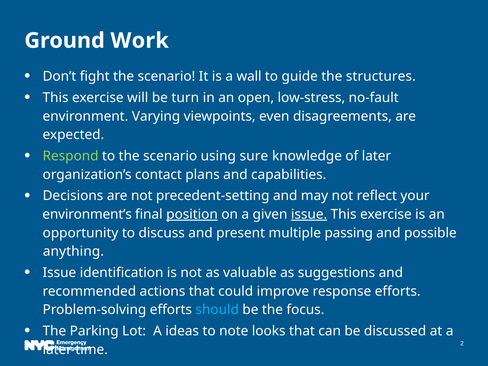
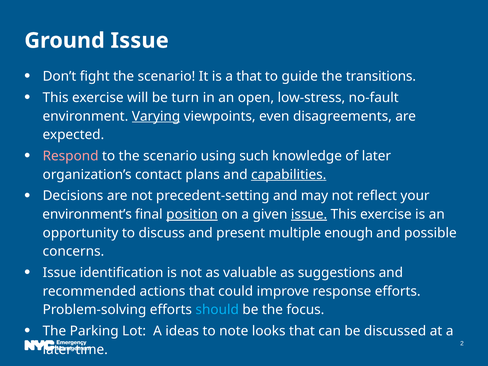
Ground Work: Work -> Issue (140, 41)
a wall: wall -> that (249, 76)
structures: structures -> transitions (381, 76)
Varying underline: none -> present (156, 116)
Respond colour: light green -> pink (71, 156)
sure: sure -> such (254, 156)
capabilities underline: none -> present (289, 175)
passing: passing -> enough (349, 233)
anything: anything -> concerns (73, 251)
